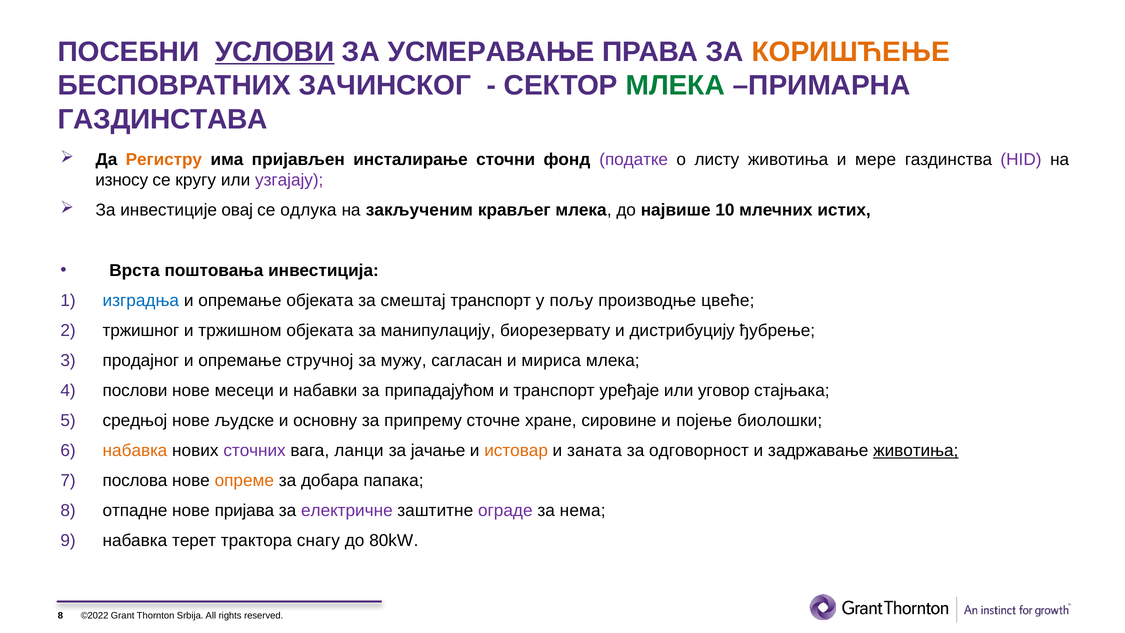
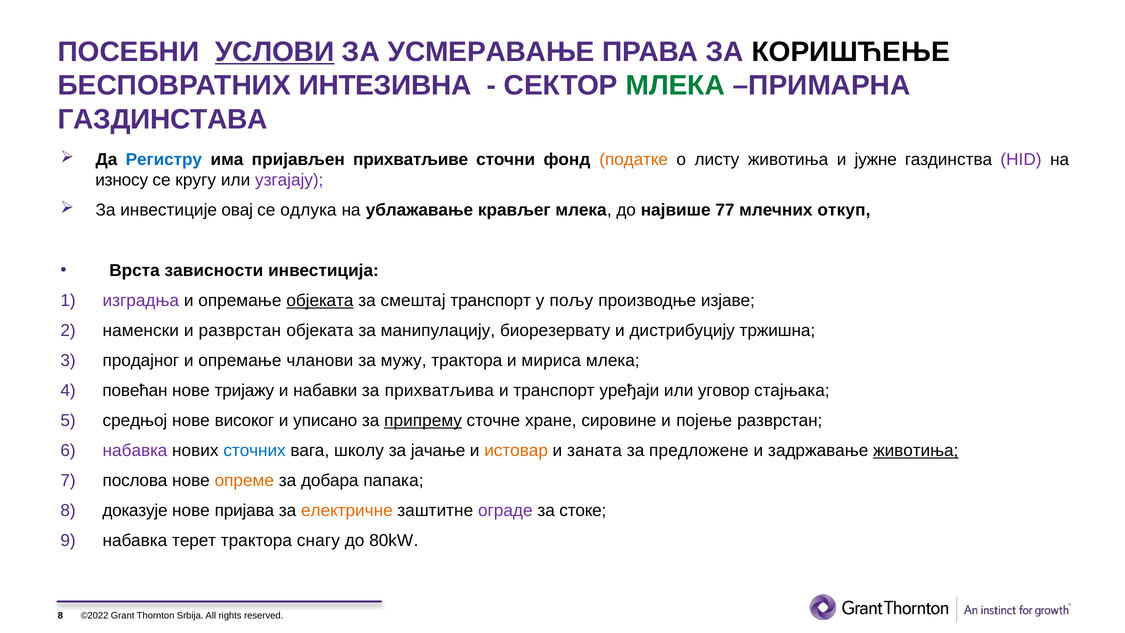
КОРИШЋЕЊЕ colour: orange -> black (851, 52)
ЗАЧИНСКОГ: ЗАЧИНСКОГ -> ИНТЕЗИВНА (385, 86)
Регистру colour: orange -> blue (164, 160)
инсталирање: инсталирање -> прихватљиве (411, 160)
податке colour: purple -> orange (634, 160)
мерe: мерe -> јужне (876, 160)
закљученим: закљученим -> ублажавање (419, 210)
10: 10 -> 77 (725, 210)
истих: истих -> откуп (844, 210)
поштовања: поштовања -> зависности (214, 270)
изградња colour: blue -> purple (141, 300)
објеката underline: none -> present (320, 300)
цвеће: цвеће -> изјаве (728, 300)
тржишног: тржишног -> наменски (141, 330)
и тржишном: тржишном -> разврстан (240, 330)
ђубрење: ђубрење -> тржишна (777, 330)
стручној: стручној -> чланови (320, 360)
мужу сагласан: сагласан -> трактора (467, 360)
послови: послови -> повећан (135, 390)
месеци: месеци -> тријажу (244, 390)
припадајућом: припадајућом -> прихватљива (439, 390)
уређаје: уређаје -> уређаји (629, 390)
људске: људске -> високог (244, 420)
основну: основну -> уписано (325, 420)
припрему underline: none -> present (423, 420)
појење биолошки: биолошки -> разврстан (780, 420)
набавка colour: orange -> purple (135, 450)
сточних colour: purple -> blue (255, 450)
ланци: ланци -> школу (359, 450)
одговорност: одговорност -> предложене (699, 450)
отпадне: отпадне -> доказује (135, 511)
електричне colour: purple -> orange (347, 511)
нема: нема -> стоке (583, 511)
